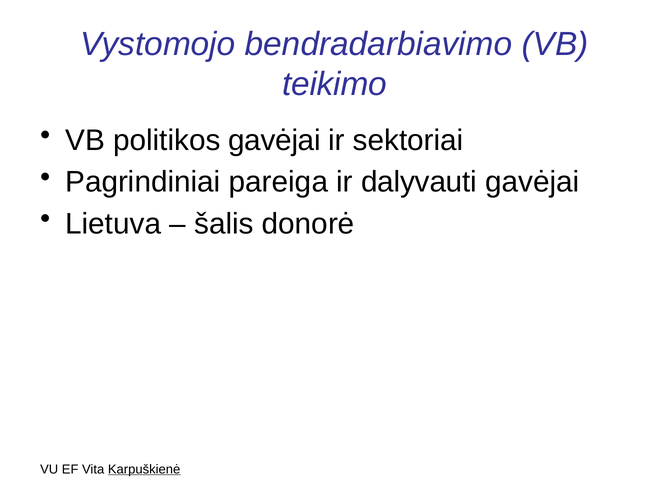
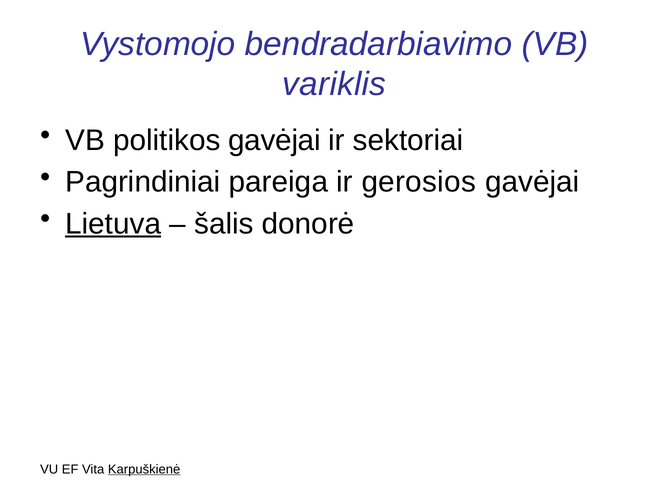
teikimo: teikimo -> variklis (334, 84)
dalyvauti: dalyvauti -> gerosios (419, 182)
Lietuva underline: none -> present (113, 224)
